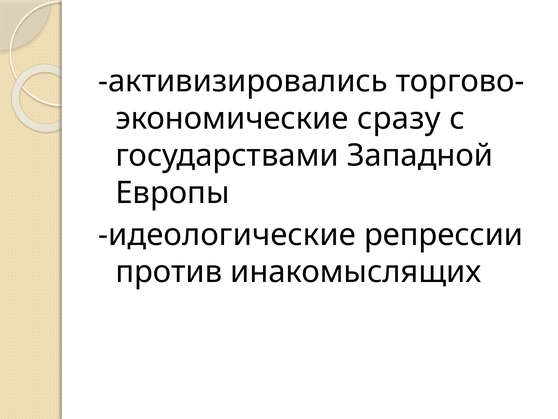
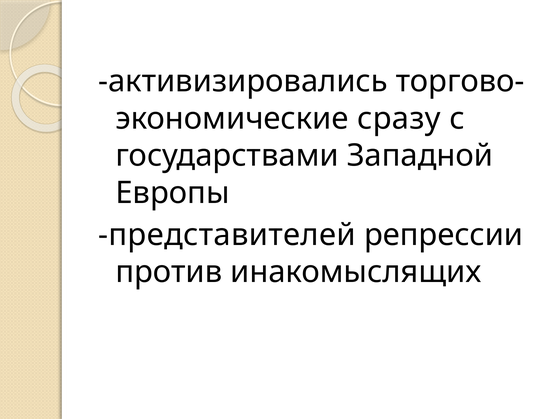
идеологические: идеологические -> представителей (227, 235)
